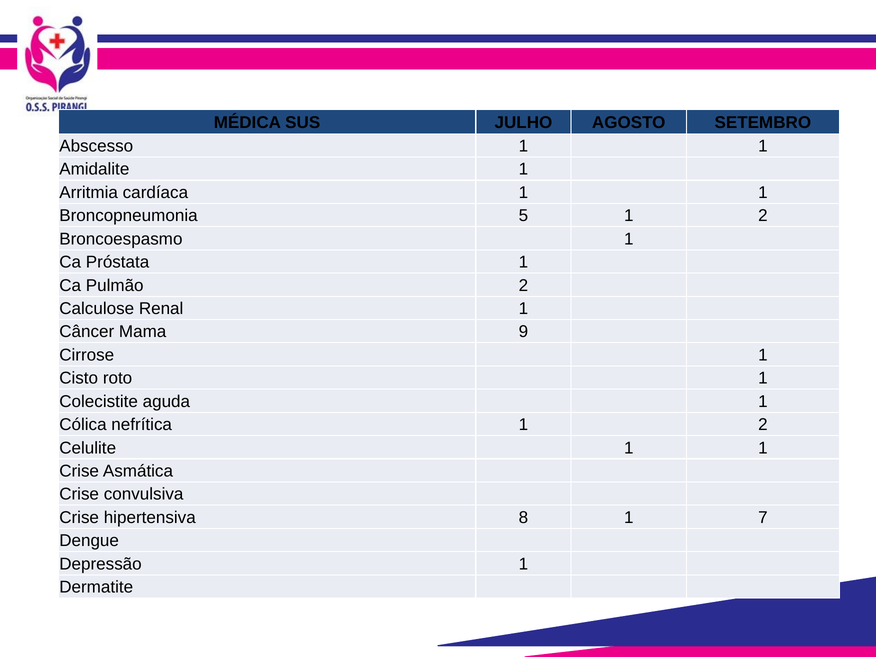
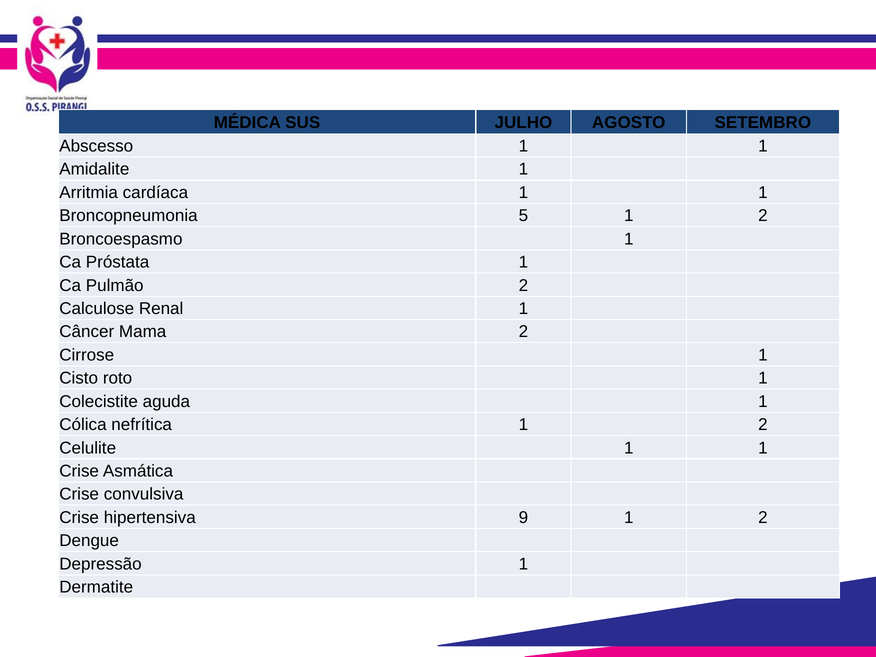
Mama 9: 9 -> 2 (523, 332)
8: 8 -> 9 (523, 518)
7: 7 -> 2 (763, 518)
